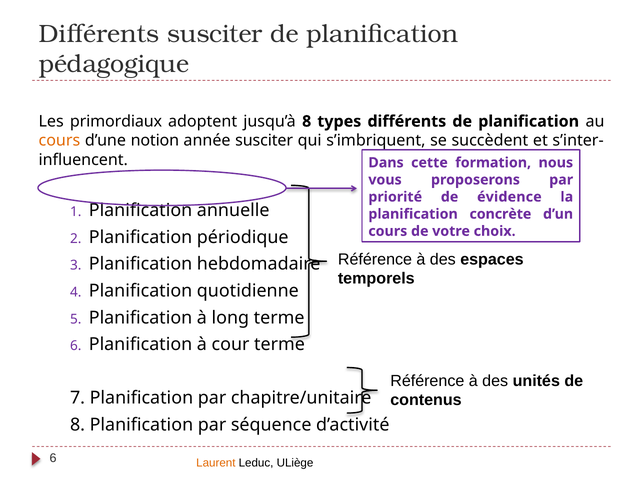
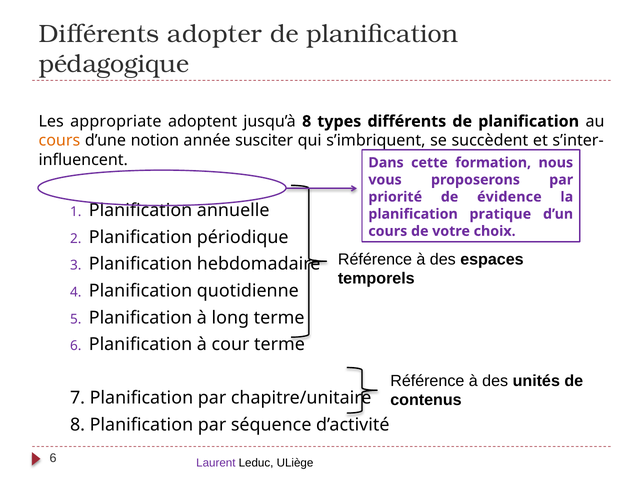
Différents susciter: susciter -> adopter (215, 34)
primordiaux: primordiaux -> appropriate (116, 121)
concrète: concrète -> pratique (500, 214)
Laurent colour: orange -> purple (216, 463)
